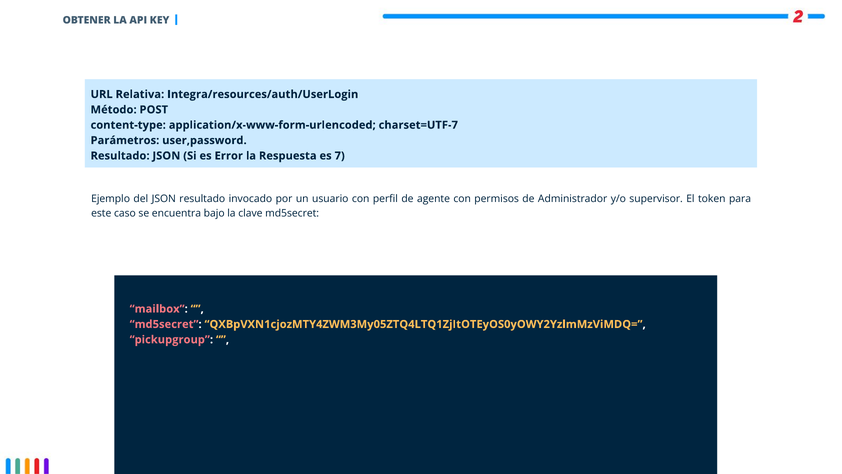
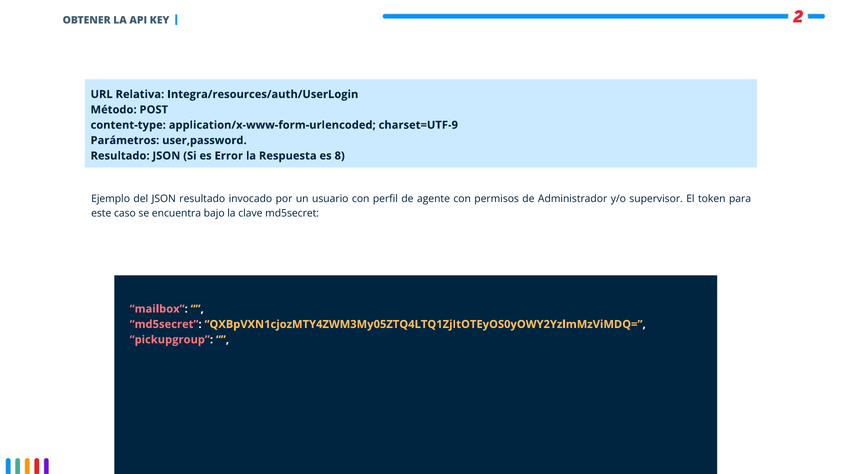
charset=UTF-7: charset=UTF-7 -> charset=UTF-9 (418, 125)
7: 7 -> 8 (340, 156)
